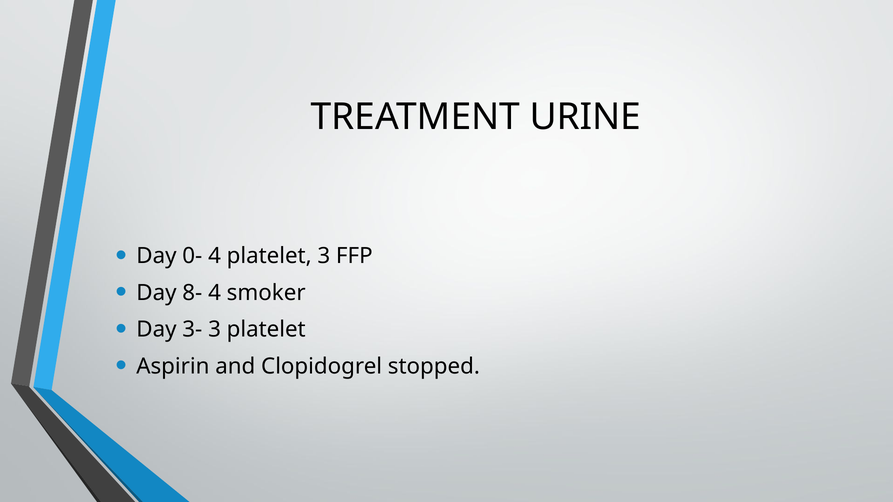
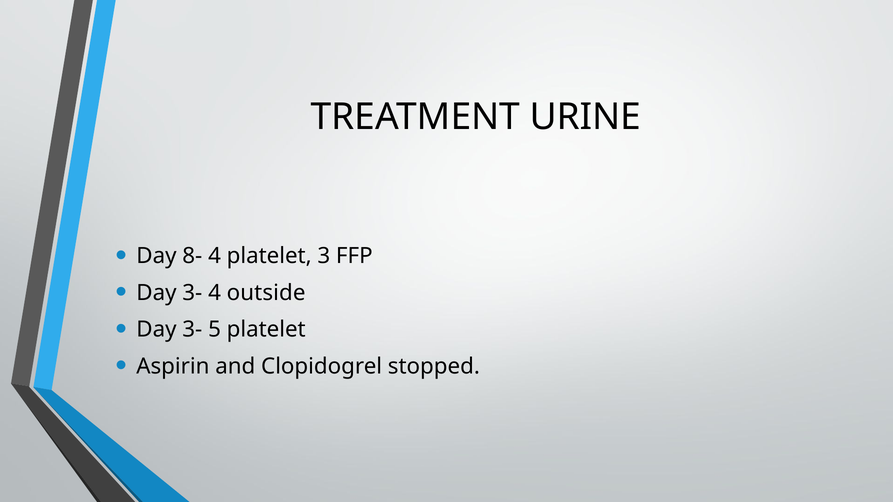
0-: 0- -> 8- (192, 256)
8-: 8- -> 3- (192, 293)
smoker: smoker -> outside (266, 293)
3- 3: 3 -> 5 (215, 330)
